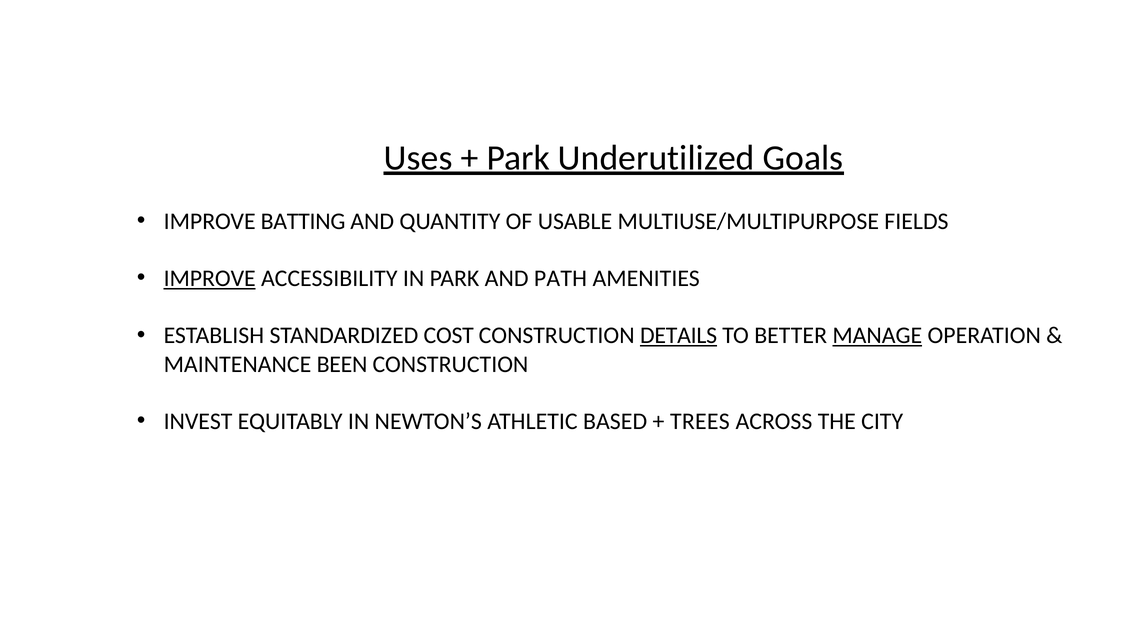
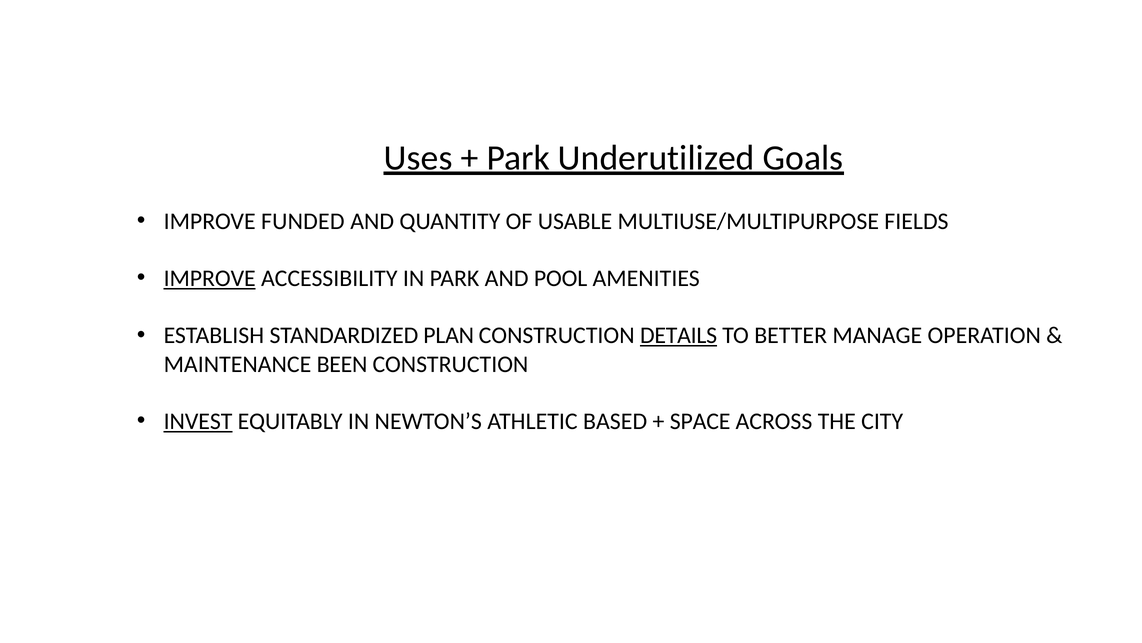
BATTING: BATTING -> FUNDED (303, 221)
PATH: PATH -> POOL (561, 278)
COST: COST -> PLAN (449, 335)
MANAGE underline: present -> none (877, 335)
INVEST underline: none -> present (198, 421)
TREES: TREES -> SPACE (700, 421)
